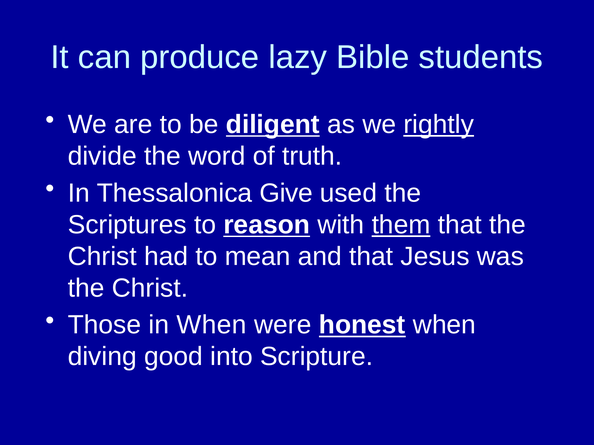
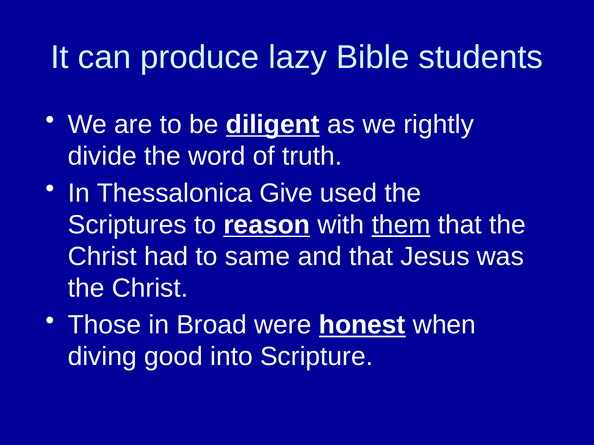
rightly underline: present -> none (439, 125)
mean: mean -> same (257, 257)
in When: When -> Broad (212, 325)
